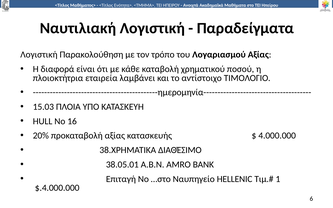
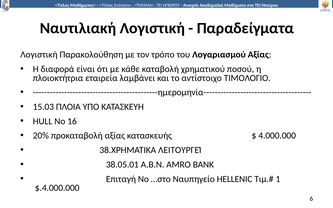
ΔΙΑΘΈΣΙΜΟ: ΔΙΑΘΈΣΙΜΟ -> ΛΕΙΤΟΥΡΓΕΊ (180, 150)
